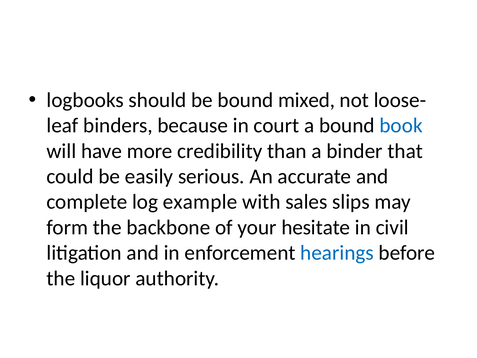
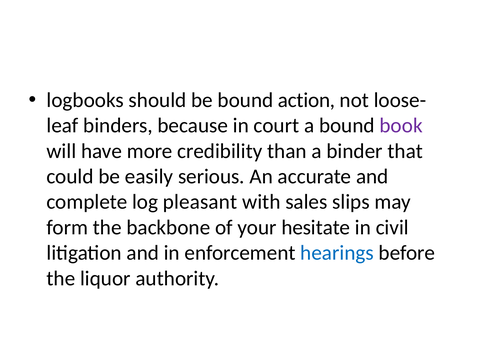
mixed: mixed -> action (307, 100)
book colour: blue -> purple (401, 126)
example: example -> pleasant (200, 202)
